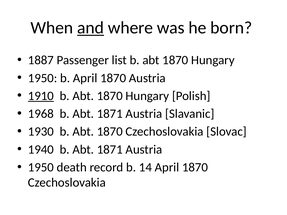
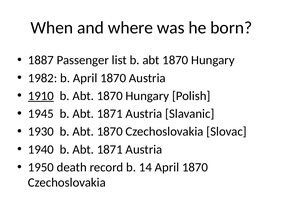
and underline: present -> none (91, 28)
1950: 1950 -> 1982 (43, 78)
1968: 1968 -> 1945 (41, 114)
